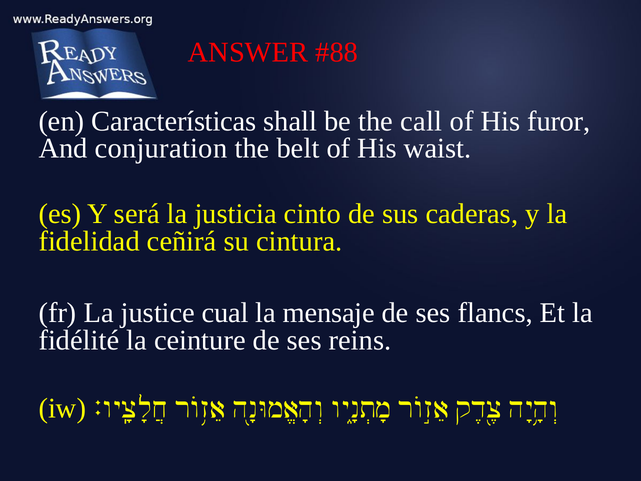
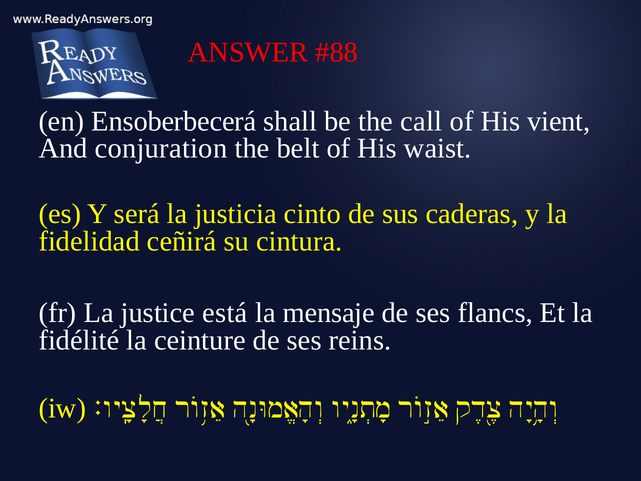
Características: Características -> Ensoberbecerá (174, 121)
furor: furor -> vient (559, 121)
cual: cual -> está (225, 313)
